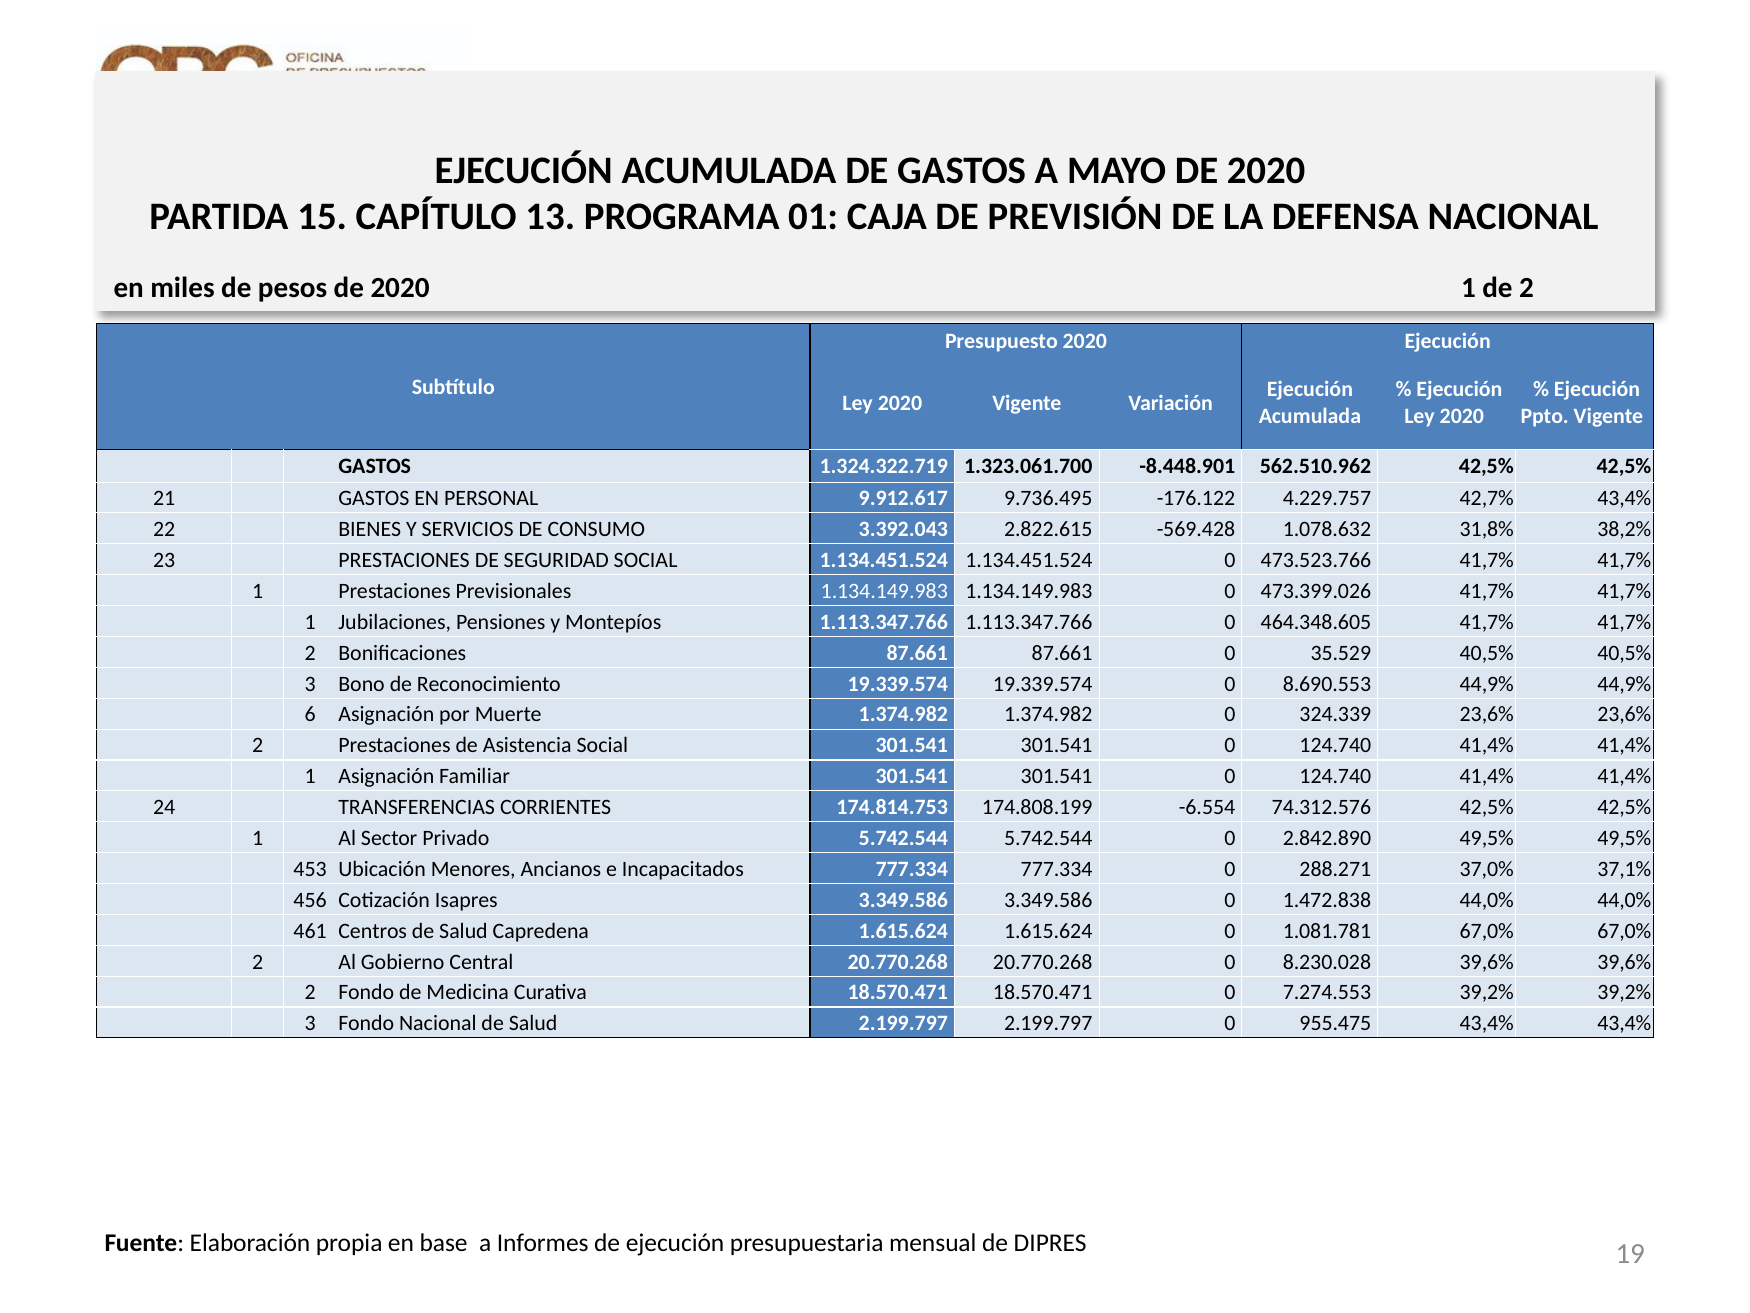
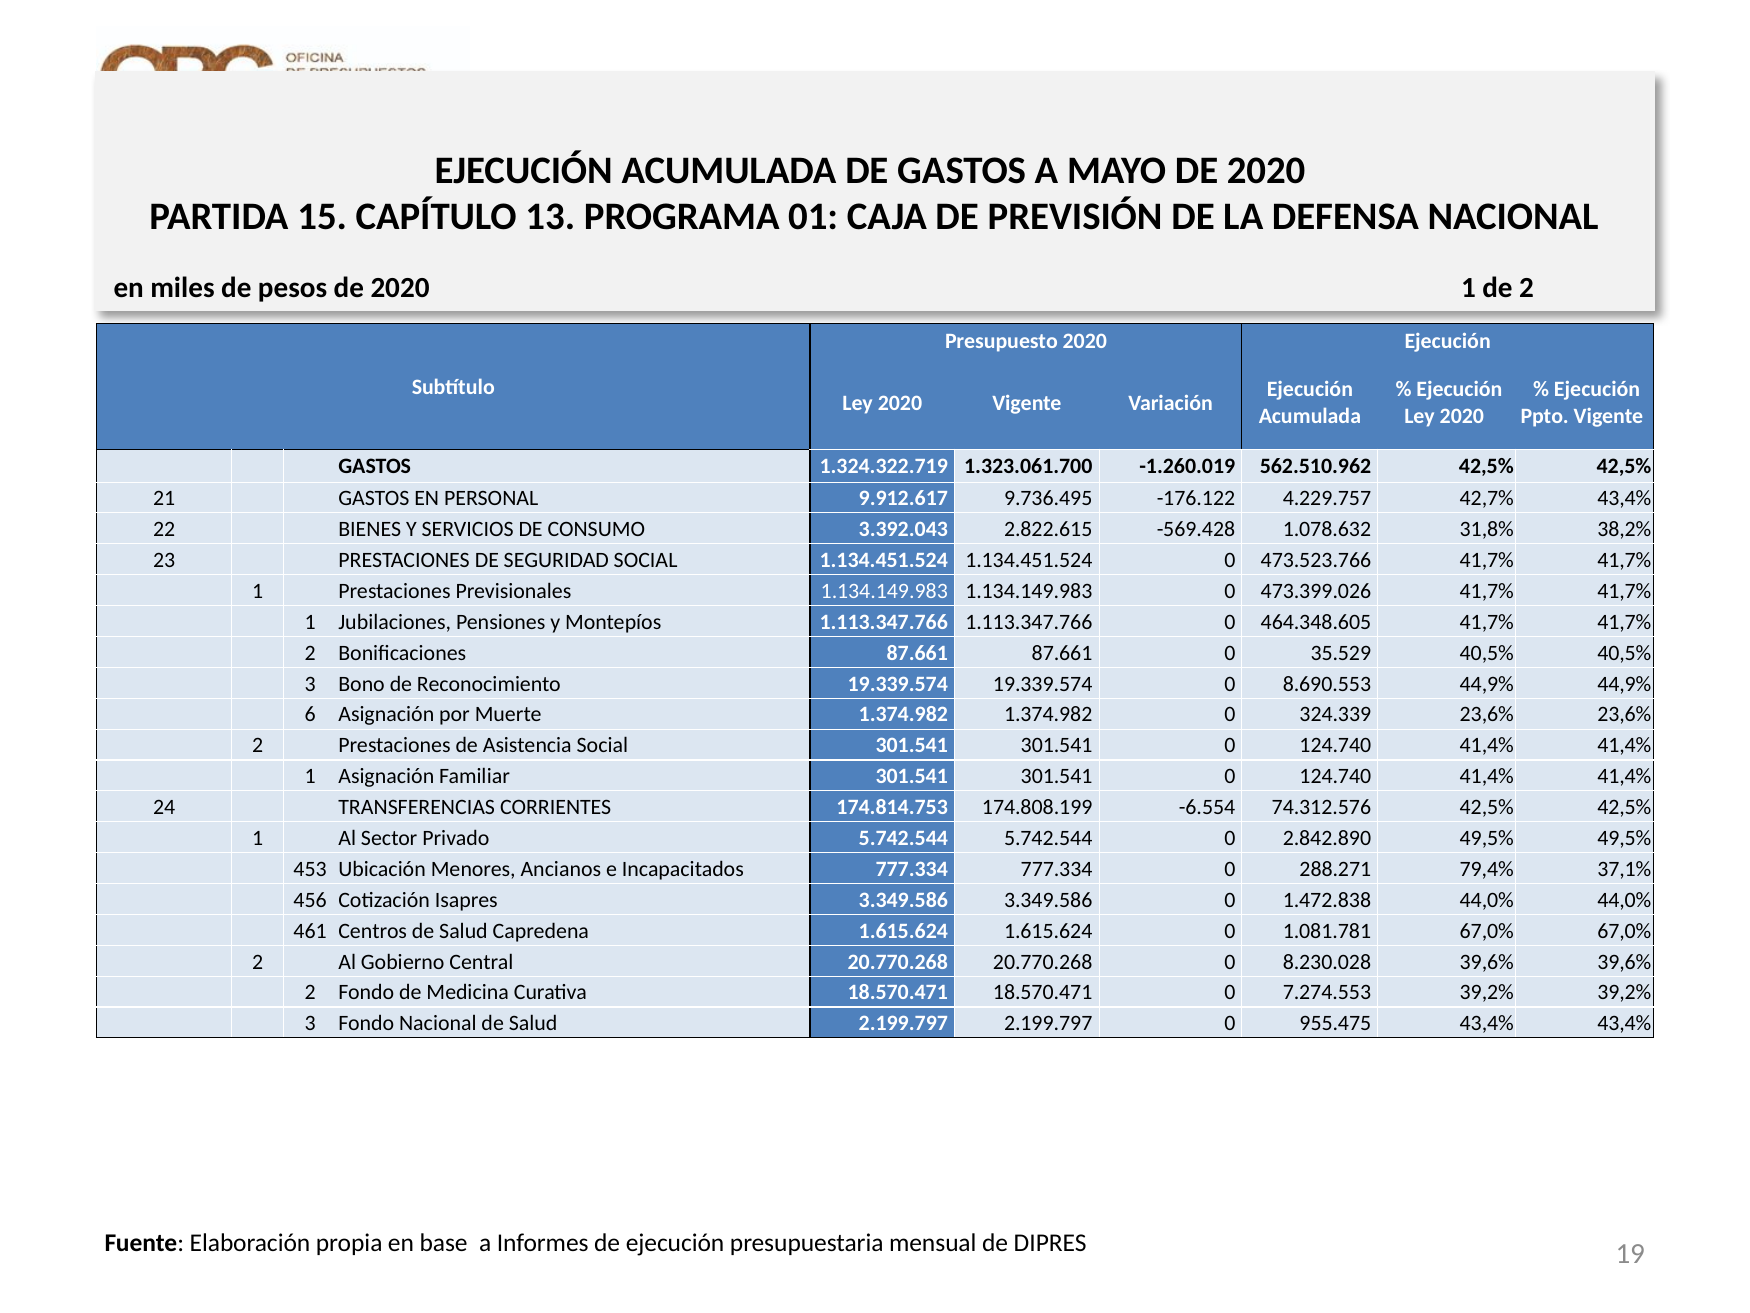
-8.448.901: -8.448.901 -> -1.260.019 (1187, 467)
37,0%: 37,0% -> 79,4% (1487, 869)
